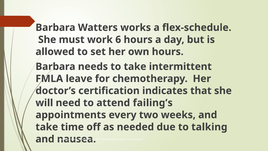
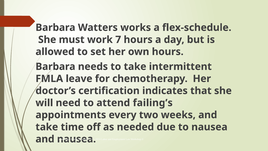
6: 6 -> 7 (118, 40)
to talking: talking -> nausea (209, 127)
